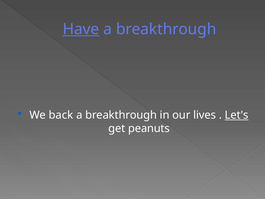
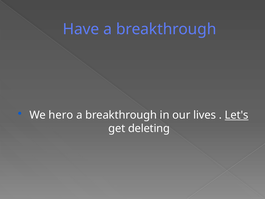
Have underline: present -> none (81, 29)
back: back -> hero (61, 115)
peanuts: peanuts -> deleting (149, 128)
